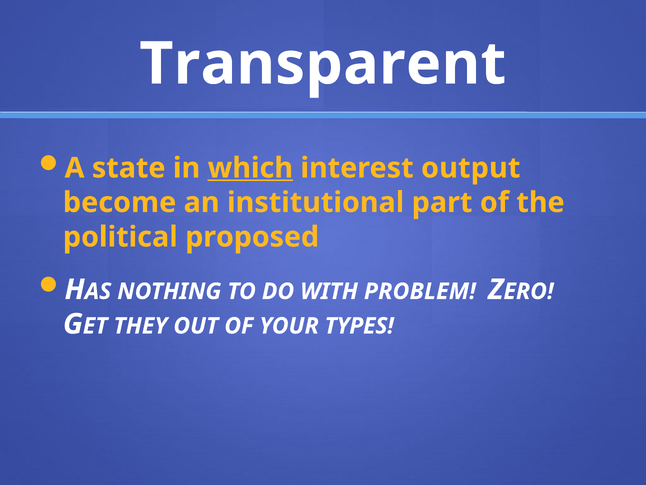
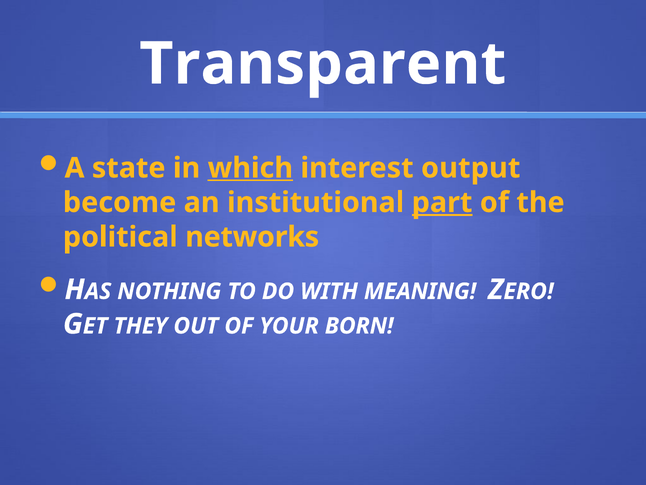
part underline: none -> present (442, 202)
proposed: proposed -> networks (252, 237)
PROBLEM: PROBLEM -> MEANING (420, 291)
TYPES: TYPES -> BORN (359, 326)
